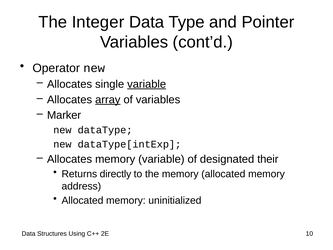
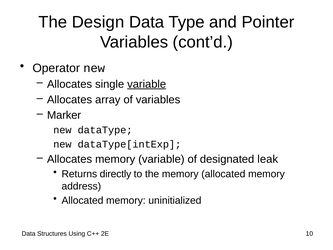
Integer: Integer -> Design (98, 22)
array underline: present -> none (108, 100)
their: their -> leak (268, 159)
